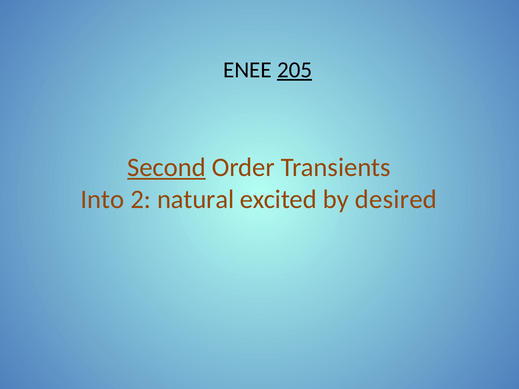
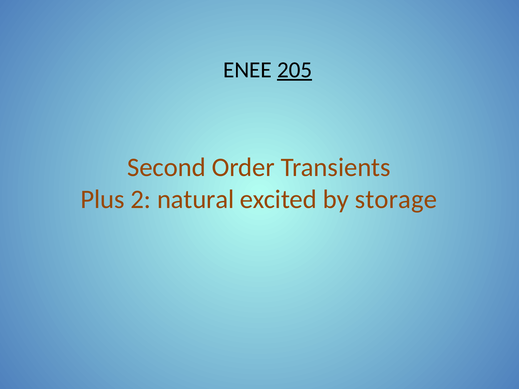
Second underline: present -> none (166, 167)
Into: Into -> Plus (102, 199)
desired: desired -> storage (396, 199)
